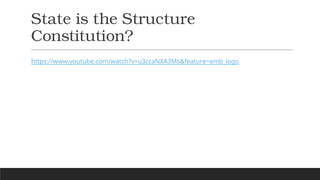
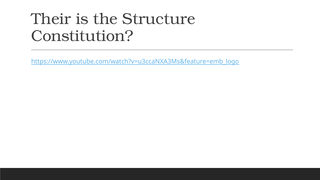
State: State -> Their (51, 19)
